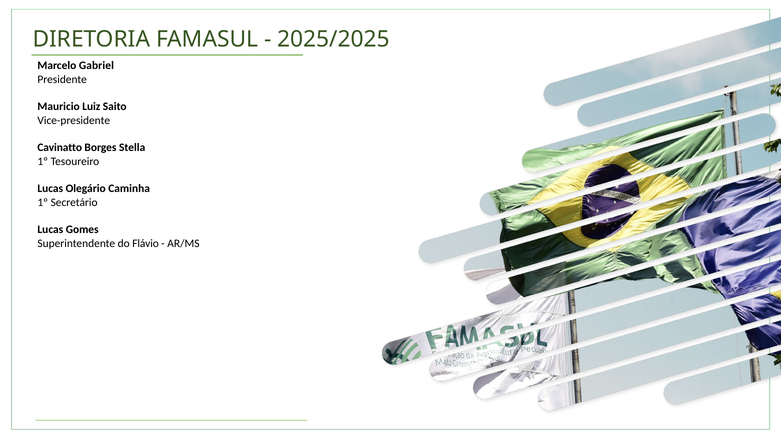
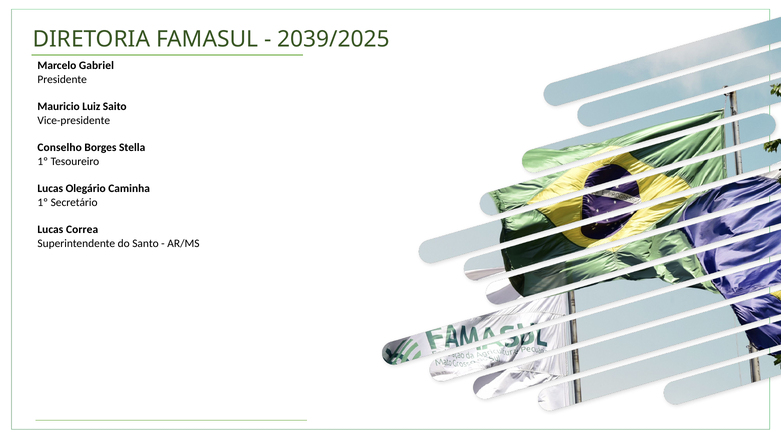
2025/2025: 2025/2025 -> 2039/2025 (334, 39)
Cavinatto: Cavinatto -> Conselho (60, 148)
Gomes: Gomes -> Correa (82, 230)
Flávio: Flávio -> Santo (145, 244)
